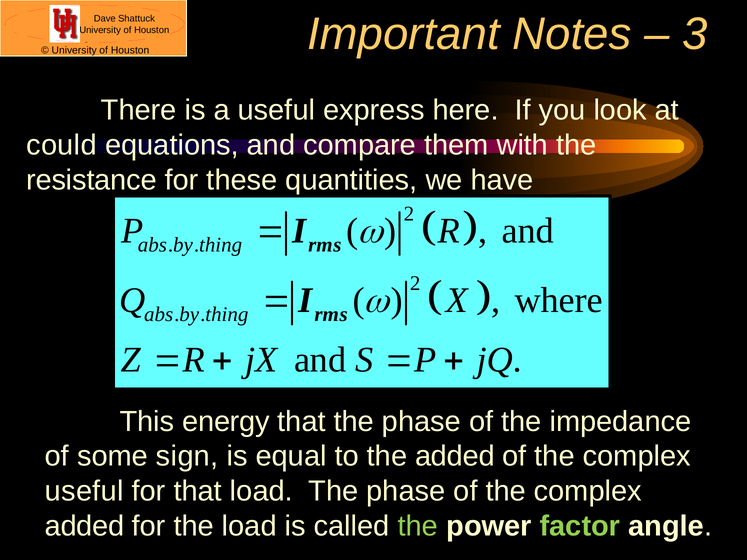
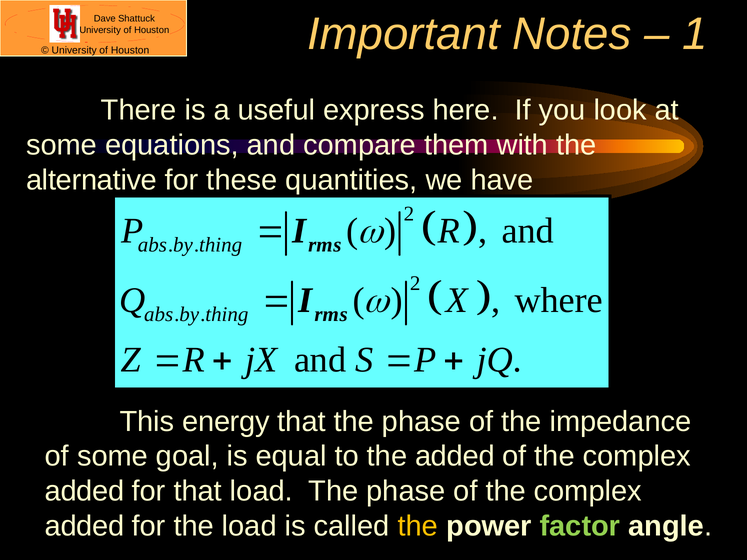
3: 3 -> 1 (695, 34)
could: could -> some (62, 145)
resistance: resistance -> alternative (92, 180)
sign: sign -> goal (187, 457)
useful: useful -> added (85, 491)
the colour: light green -> yellow (418, 526)
